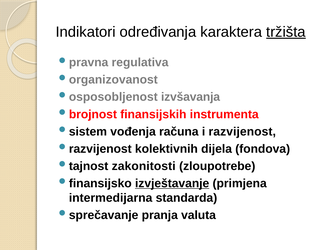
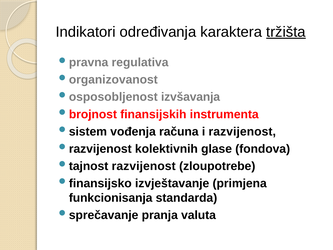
dijela: dijela -> glase (217, 149)
zakonitosti: zakonitosti -> razvijenost (144, 166)
izvještavanje underline: present -> none (172, 183)
intermedijarna: intermedijarna -> funkcionisanja (111, 198)
